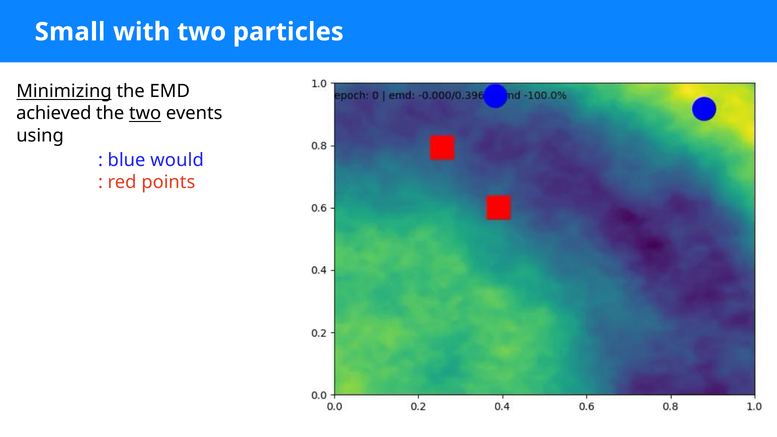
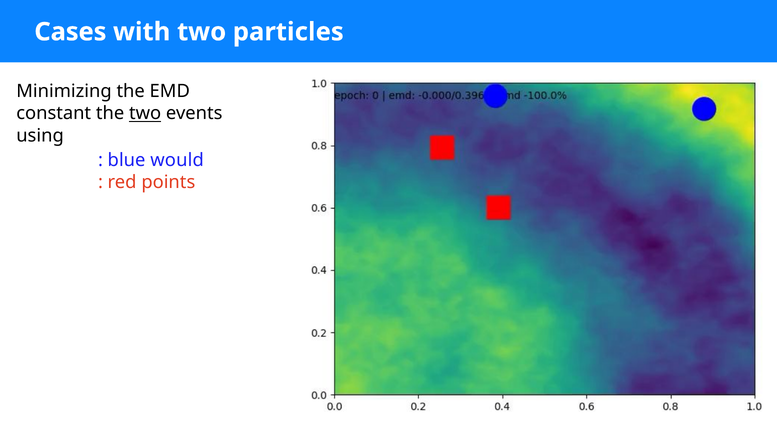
Small: Small -> Cases (70, 32)
Minimizing underline: present -> none (64, 91)
achieved: achieved -> constant (54, 113)
